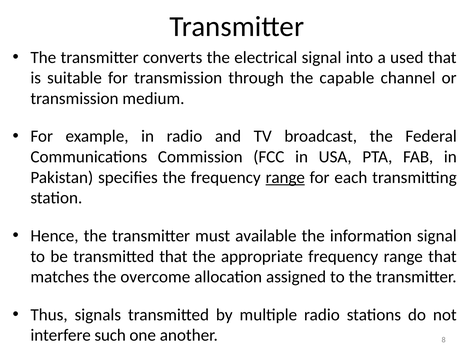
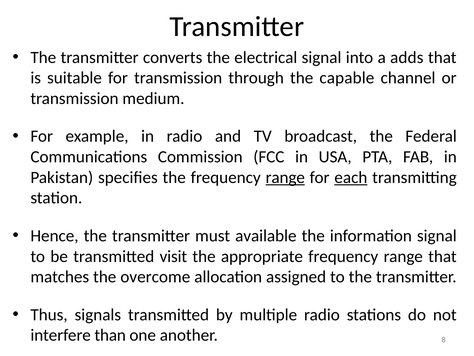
used: used -> adds (407, 57)
each underline: none -> present (351, 177)
transmitted that: that -> visit (173, 256)
such: such -> than (110, 335)
